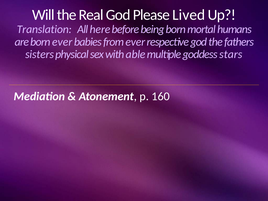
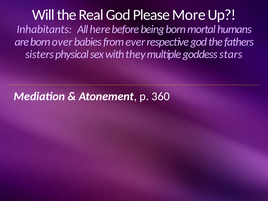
Lived: Lived -> More (189, 15)
Translation: Translation -> Inhabitants (44, 29)
born ever: ever -> over (62, 42)
able: able -> they (136, 54)
160: 160 -> 360 (161, 96)
